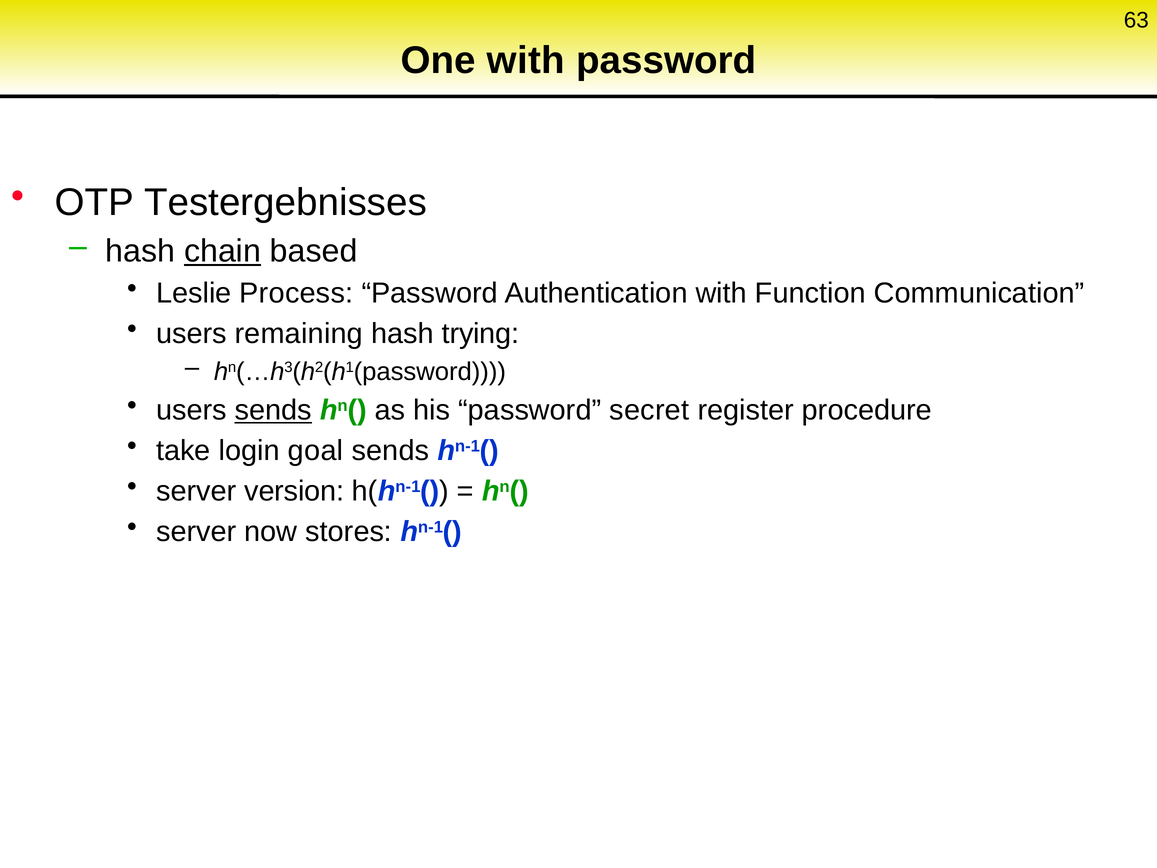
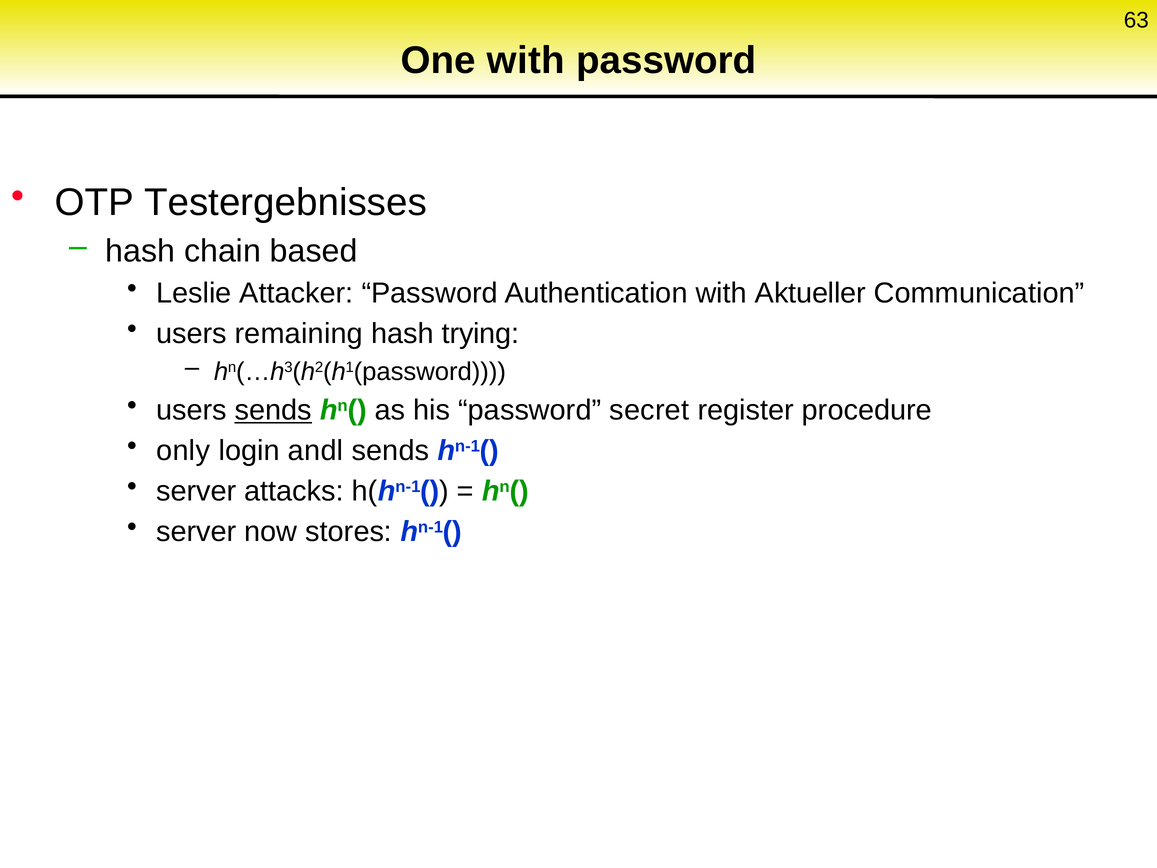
chain underline: present -> none (222, 251)
Process: Process -> Attacker (296, 293)
Function: Function -> Aktueller (810, 293)
take: take -> only (183, 451)
goal: goal -> andl (316, 451)
version: version -> attacks (294, 491)
